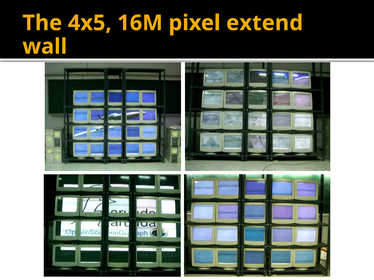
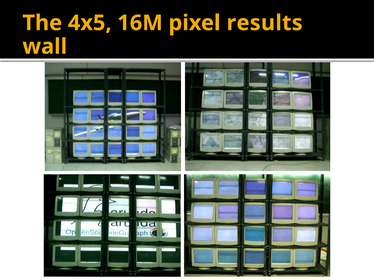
extend: extend -> results (265, 23)
